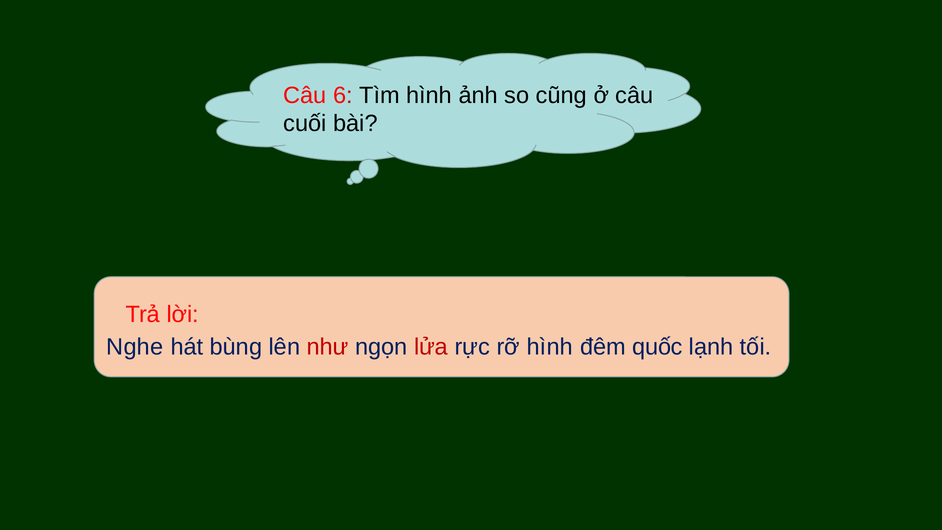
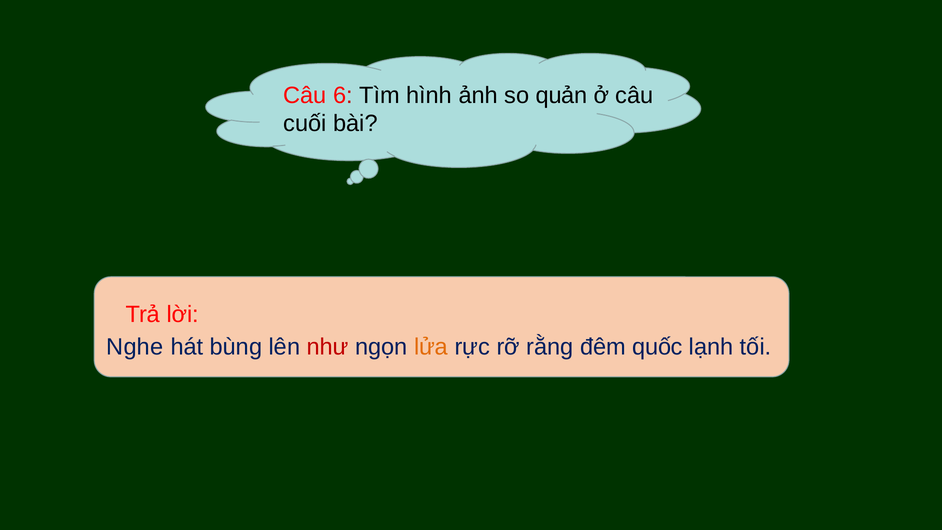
cũng: cũng -> quản (562, 95)
lửa colour: red -> orange (431, 347)
rỡ hình: hình -> rằng (550, 347)
